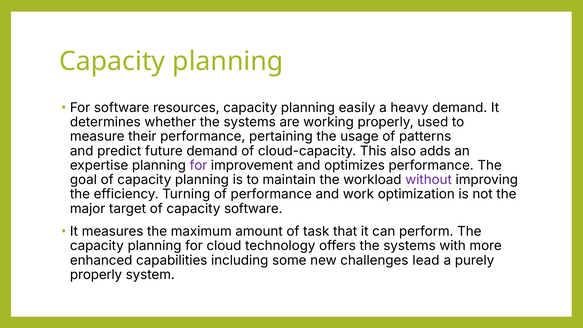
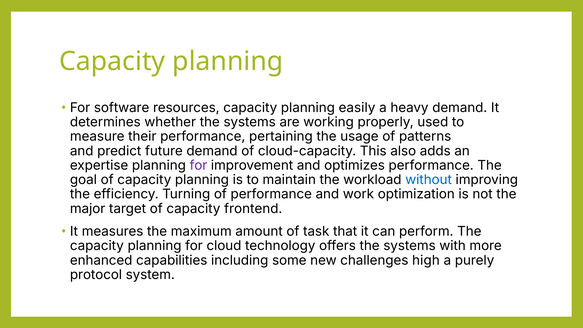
without colour: purple -> blue (429, 180)
capacity software: software -> frontend (253, 209)
lead: lead -> high (426, 260)
properly: properly -> protocol (96, 275)
